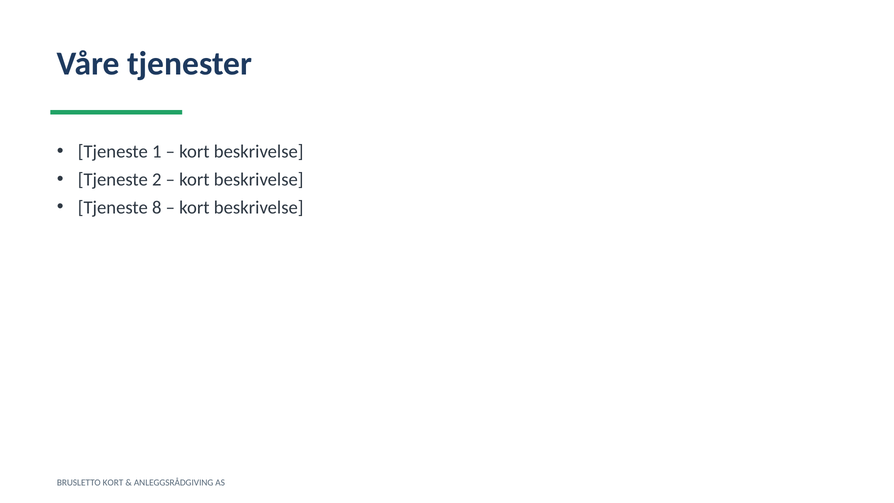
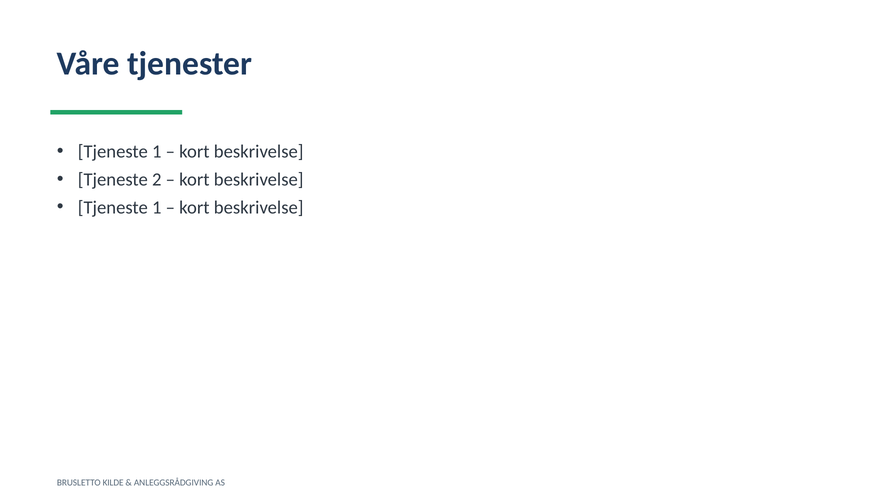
8: 8 -> 1 (157, 207)
BRUSLETTO KORT: KORT -> KILDE (113, 483)
